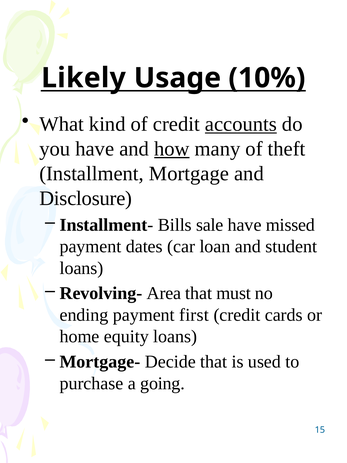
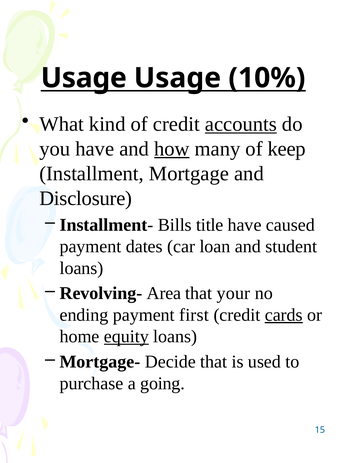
Likely: Likely -> Usage (84, 78)
theft: theft -> keep (287, 149)
sale: sale -> title (210, 225)
missed: missed -> caused (290, 225)
must: must -> your (233, 293)
cards underline: none -> present (284, 315)
equity underline: none -> present (126, 336)
